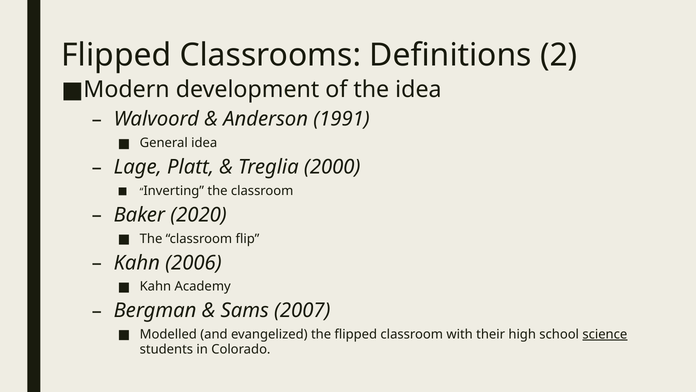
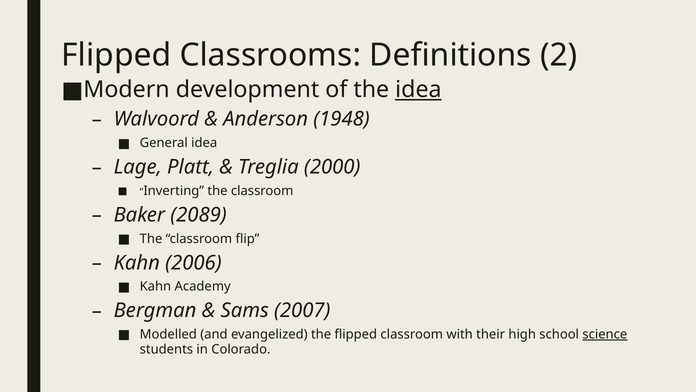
idea underline: none -> present (418, 90)
1991: 1991 -> 1948 (342, 119)
2020: 2020 -> 2089 (199, 215)
